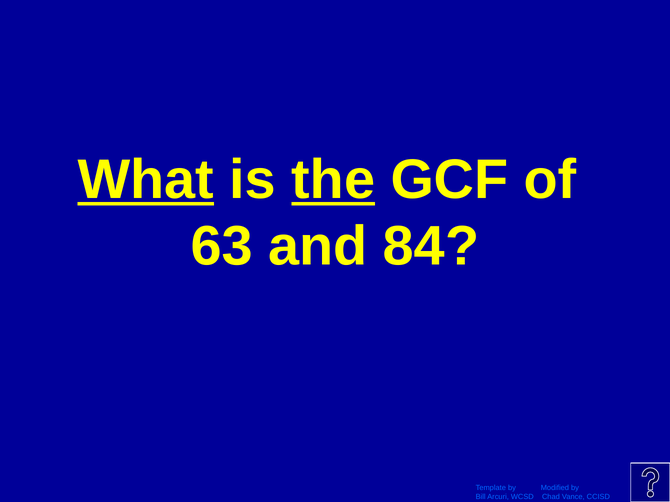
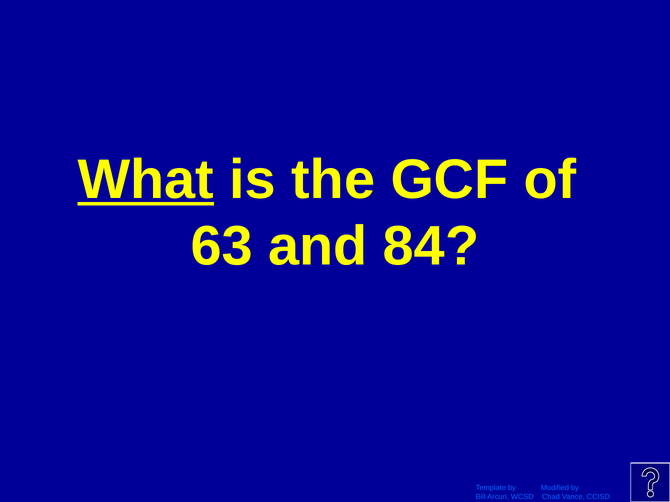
the underline: present -> none (333, 180)
